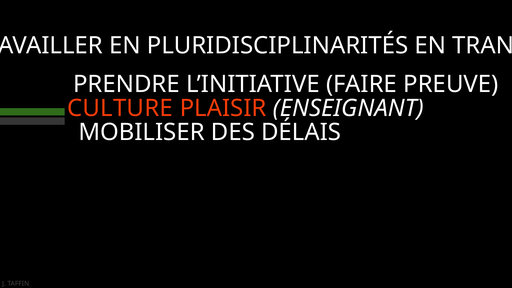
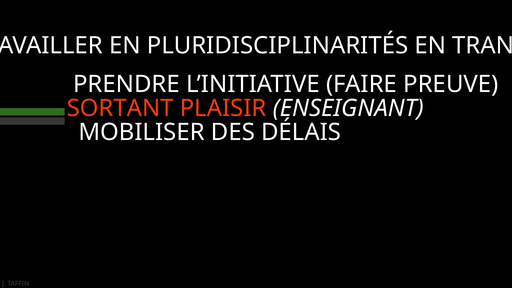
CULTURE: CULTURE -> SORTANT (120, 108)
